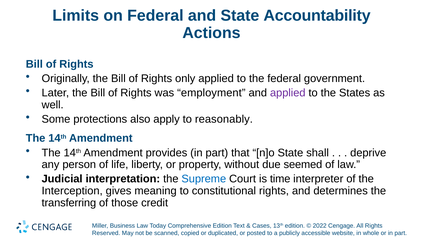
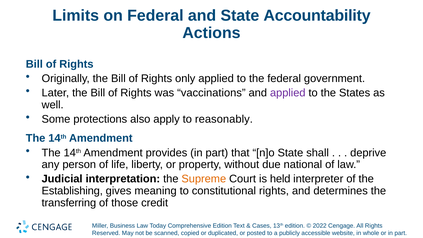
employment: employment -> vaccinations (211, 93)
seemed: seemed -> national (303, 165)
Supreme colour: blue -> orange (204, 179)
time: time -> held (280, 179)
Interception: Interception -> Establishing (72, 191)
